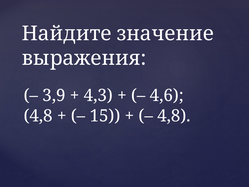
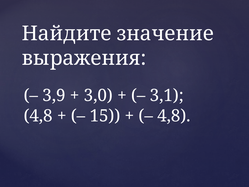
4,3: 4,3 -> 3,0 (98, 95)
4,6: 4,6 -> 3,1 (167, 95)
